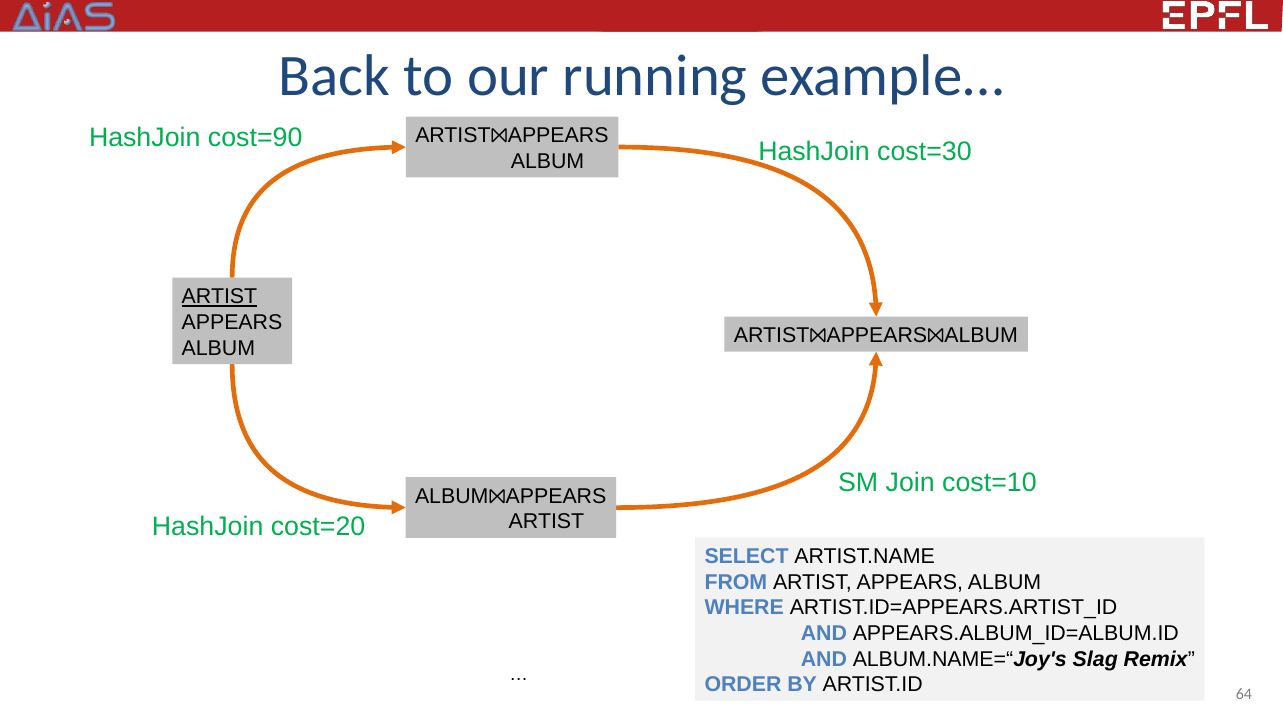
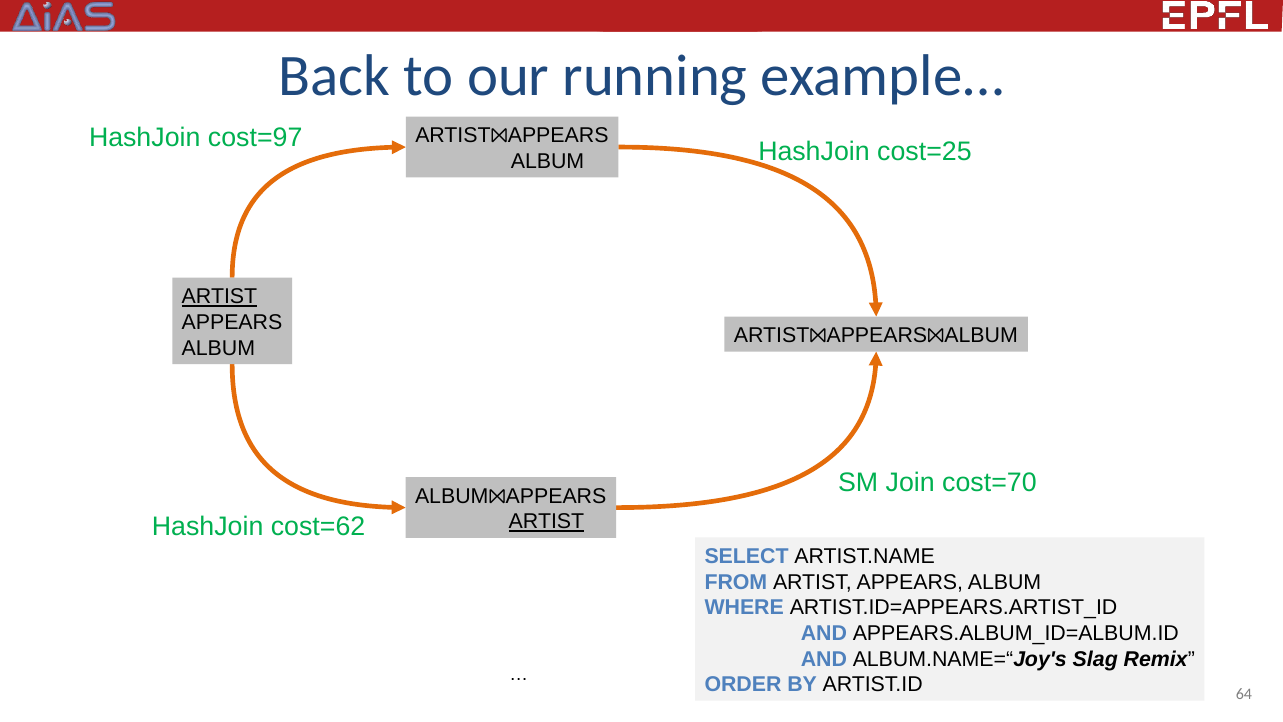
cost=90: cost=90 -> cost=97 (255, 137)
cost=30: cost=30 -> cost=25 (924, 152)
cost=10: cost=10 -> cost=70 (989, 482)
ARTIST underline: none -> present (546, 522)
cost=20: cost=20 -> cost=62 (318, 527)
